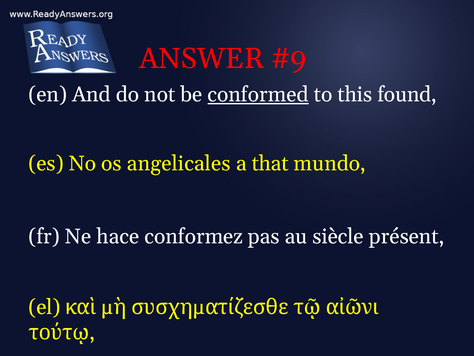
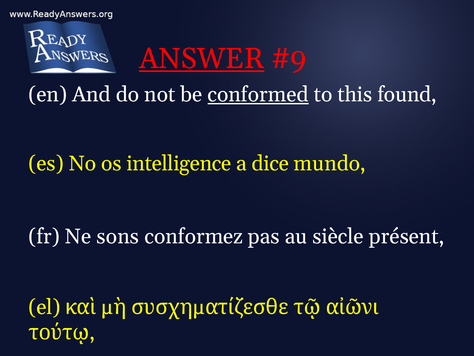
ANSWER underline: none -> present (202, 59)
angelicales: angelicales -> intelligence (179, 163)
that: that -> dice (270, 163)
hace: hace -> sons (118, 236)
